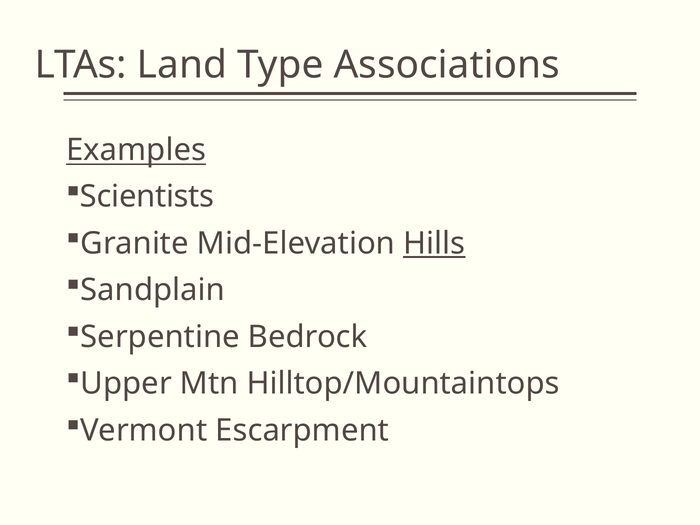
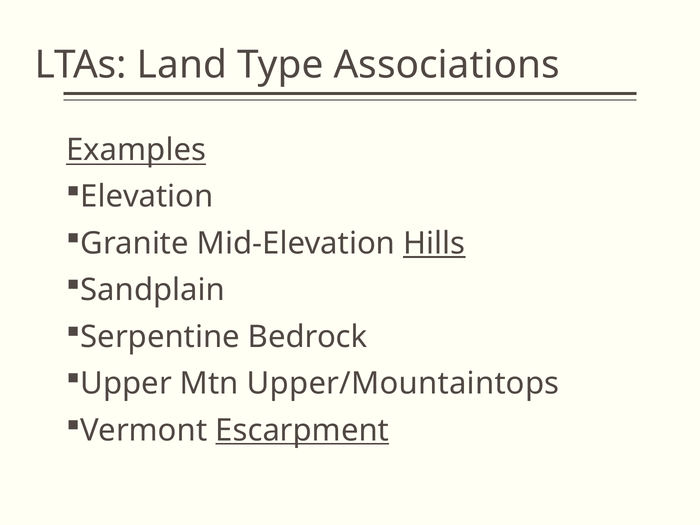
Scientists: Scientists -> Elevation (147, 197)
Hilltop/Mountaintops: Hilltop/Mountaintops -> Upper/Mountaintops (403, 384)
Escarpment underline: none -> present (302, 430)
